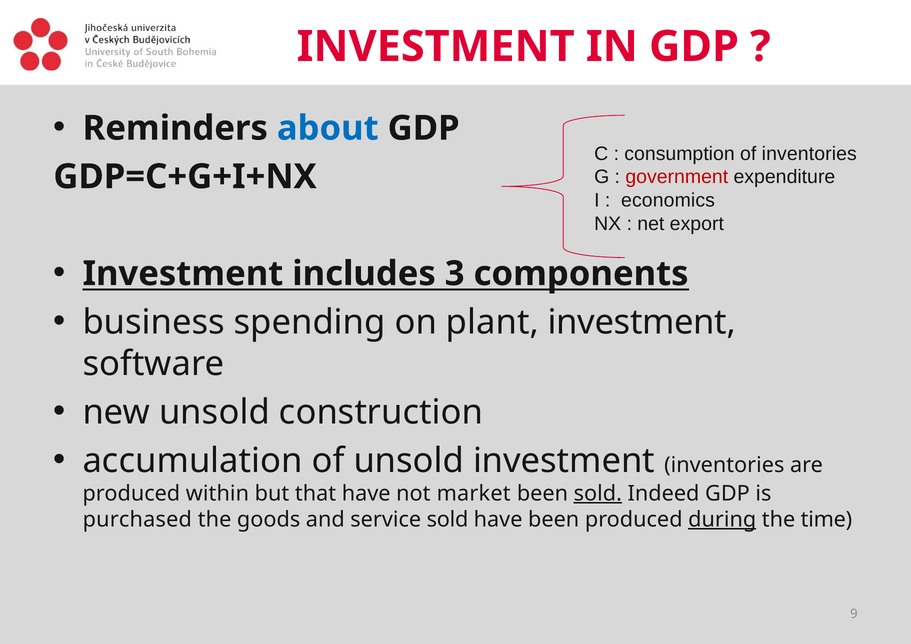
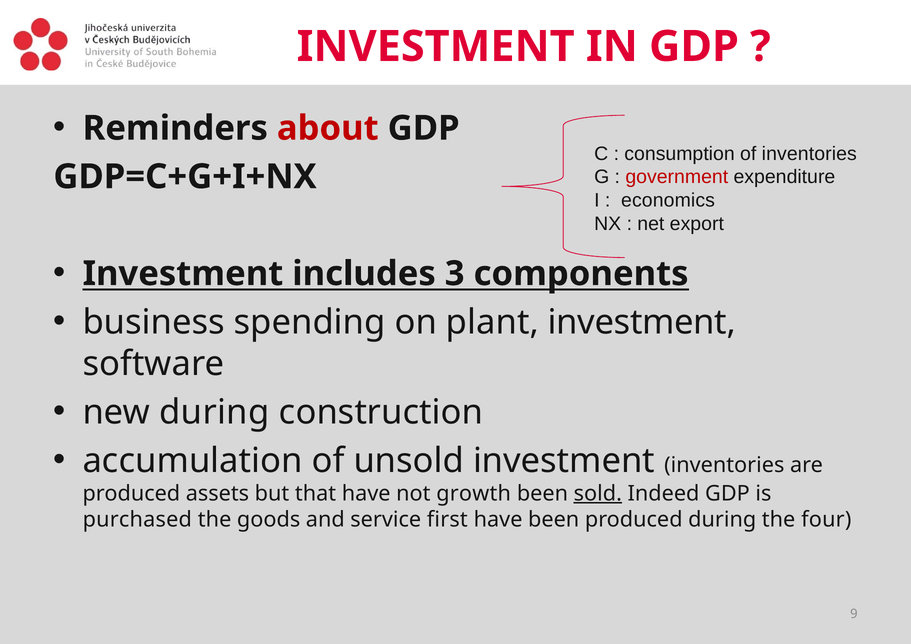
about colour: blue -> red (328, 128)
new unsold: unsold -> during (214, 412)
within: within -> assets (217, 494)
market: market -> growth (474, 494)
service sold: sold -> first (447, 520)
during underline: present -> none (722, 520)
time: time -> four (826, 520)
